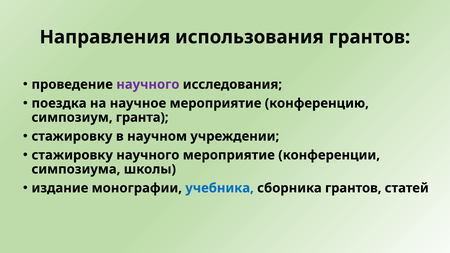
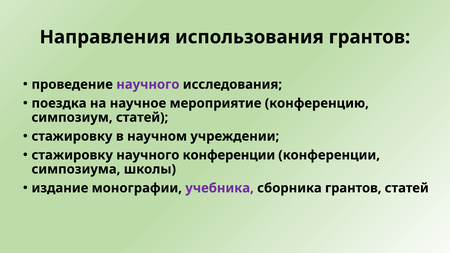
симпозиум гранта: гранта -> статей (142, 117)
научного мероприятие: мероприятие -> конференции (229, 155)
учебника colour: blue -> purple (220, 188)
